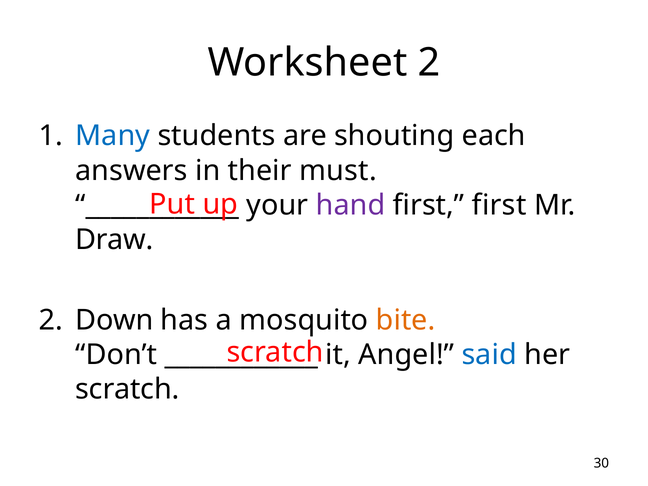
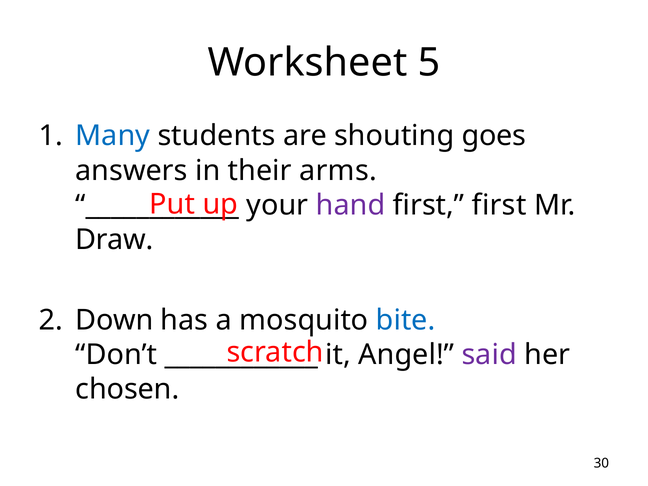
Worksheet 2: 2 -> 5 (429, 63)
each: each -> goes (494, 136)
must: must -> arms (338, 171)
bite colour: orange -> blue (406, 320)
said colour: blue -> purple (489, 355)
scratch: scratch -> chosen (127, 389)
